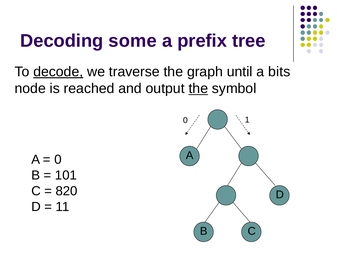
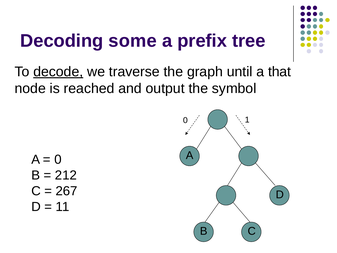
bits: bits -> that (279, 72)
the underline: present -> none (198, 88)
101: 101 -> 212 (66, 175)
820: 820 -> 267 (67, 191)
